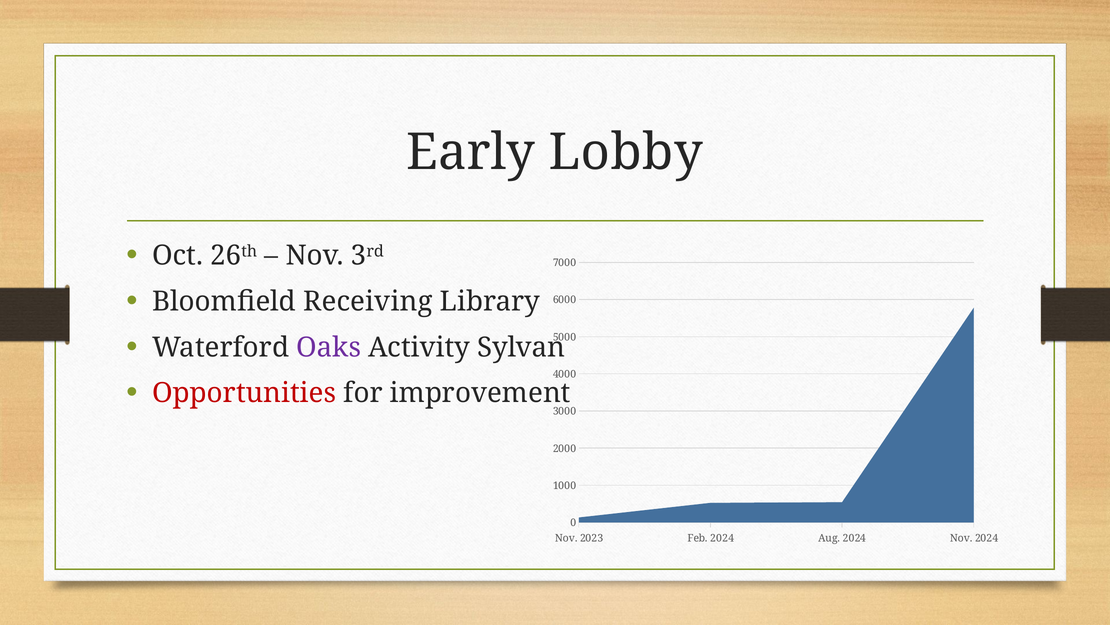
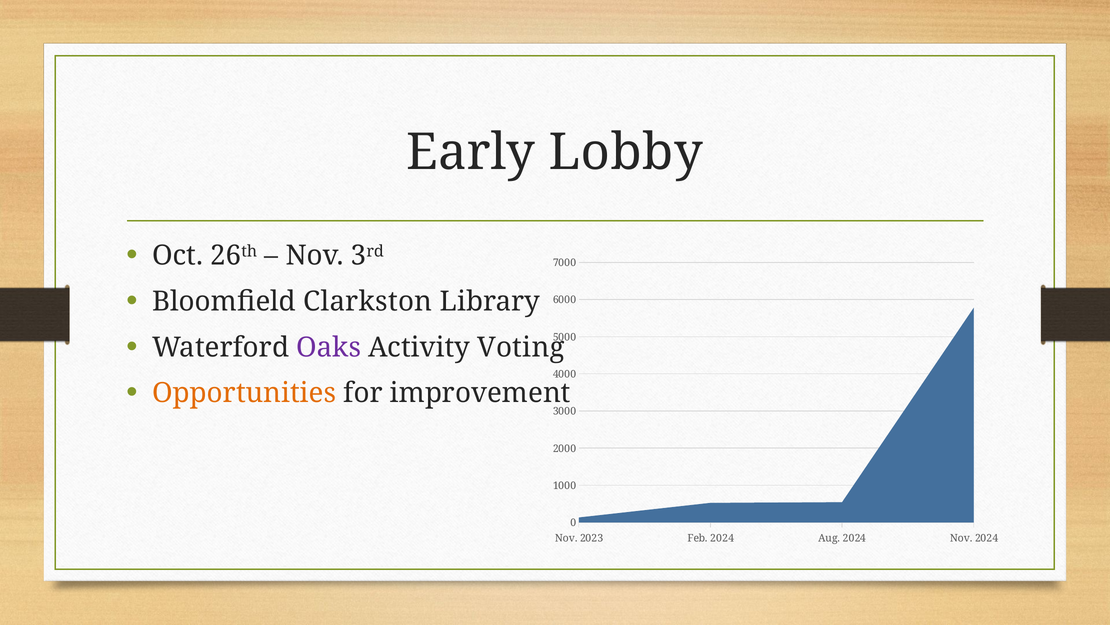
Receiving: Receiving -> Clarkston (368, 301)
Sylvan: Sylvan -> Voting (521, 347)
Opportunities colour: red -> orange (244, 393)
